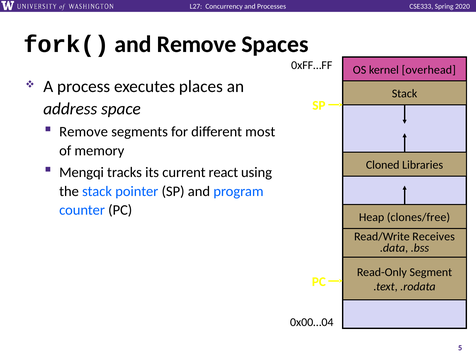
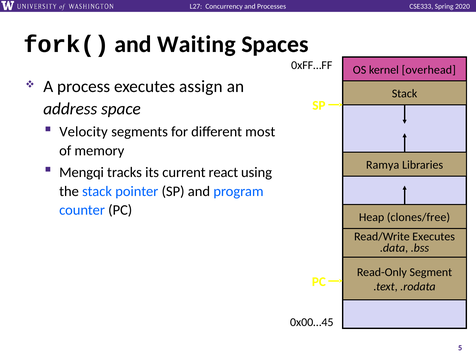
and Remove: Remove -> Waiting (196, 44)
places: places -> assign (201, 86)
Remove: Remove -> Velocity (84, 132)
Cloned: Cloned -> Ramya (383, 165)
Read/Write Receives: Receives -> Executes (434, 237)
0x00…04: 0x00…04 -> 0x00…45 (312, 322)
